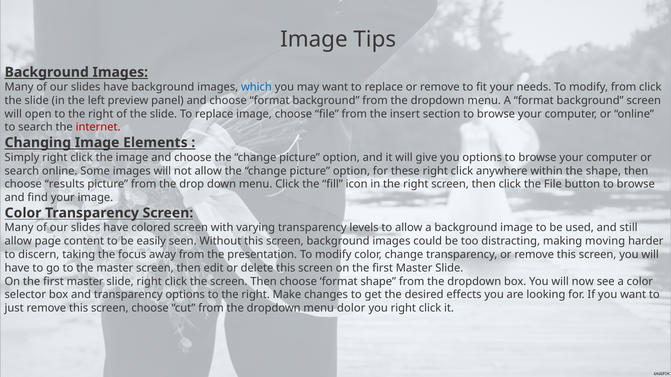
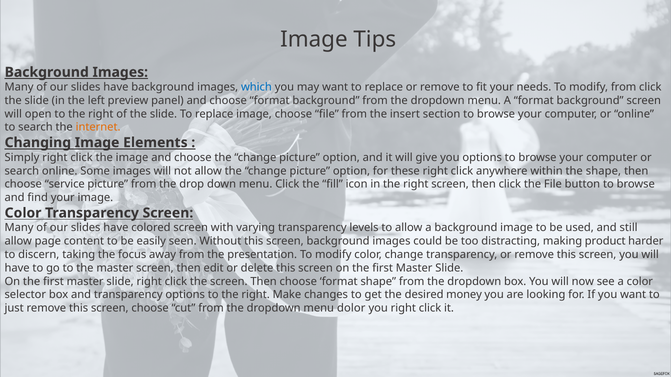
internet colour: red -> orange (98, 127)
results: results -> service (65, 184)
moving: moving -> product (605, 241)
effects: effects -> money (464, 295)
